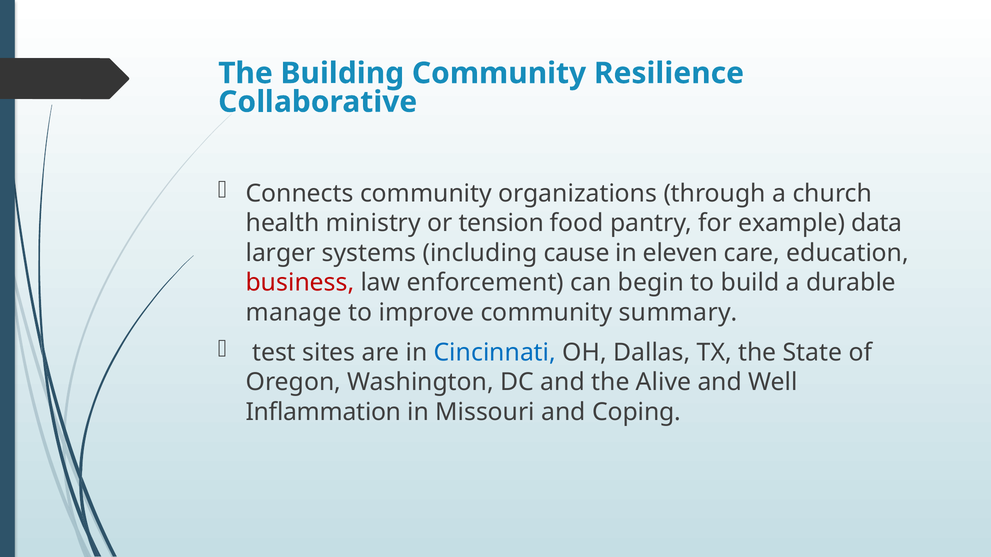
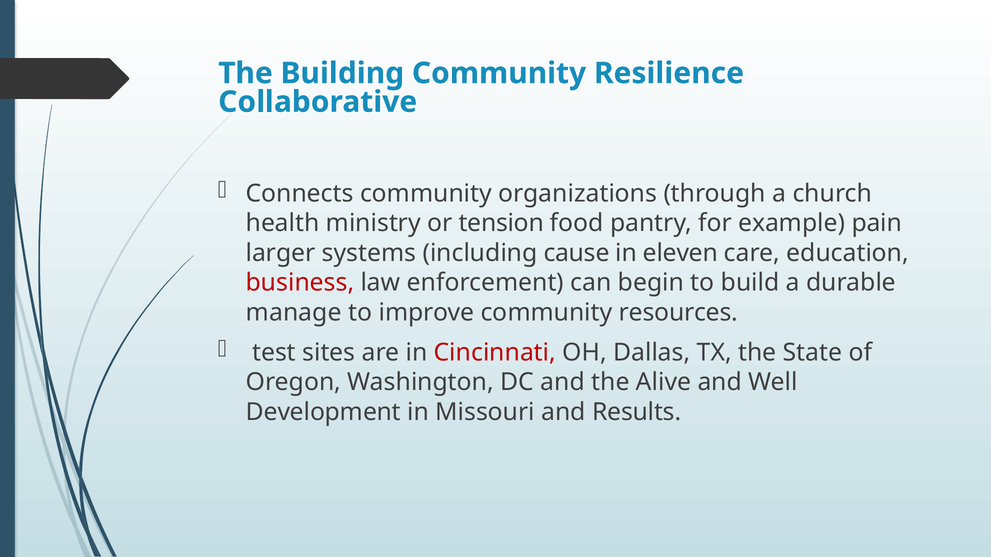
data: data -> pain (877, 223)
summary: summary -> resources (678, 313)
Cincinnati colour: blue -> red (495, 353)
Inflammation: Inflammation -> Development (323, 412)
Coping: Coping -> Results (637, 412)
